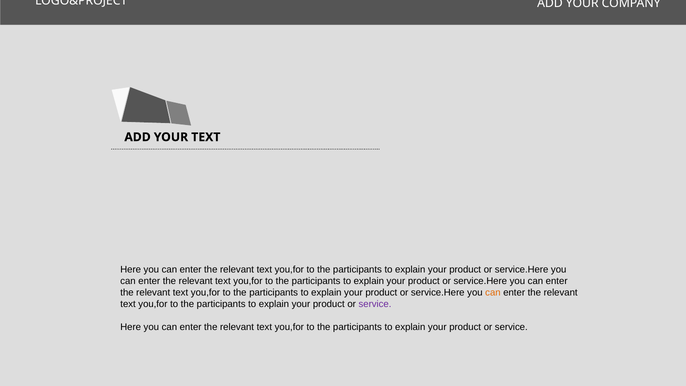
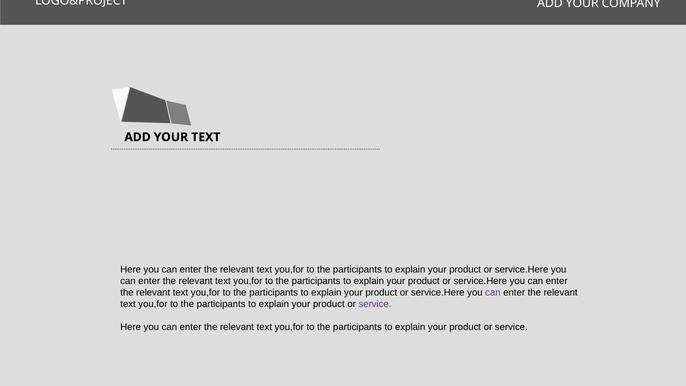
can colour: orange -> purple (493, 293)
